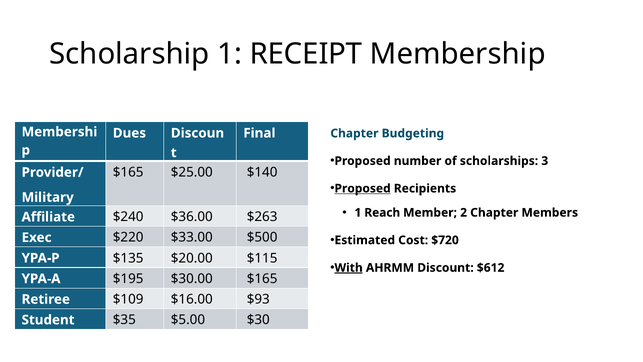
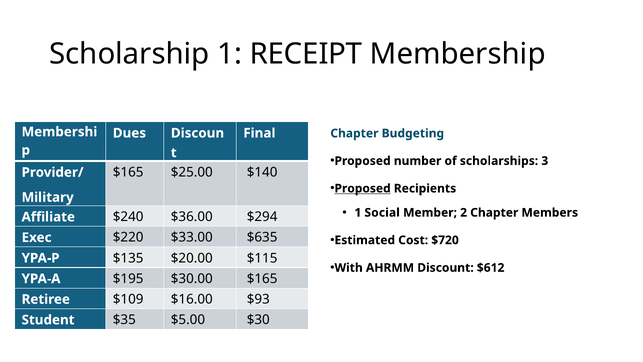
Reach: Reach -> Social (382, 212)
$263: $263 -> $294 (262, 217)
$500: $500 -> $635 (262, 237)
With underline: present -> none (349, 268)
